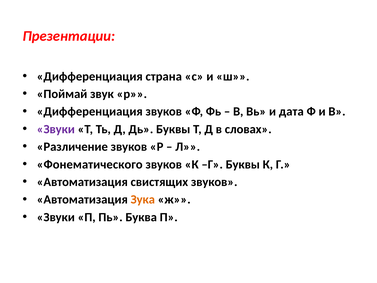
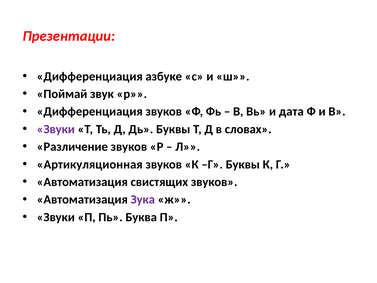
страна: страна -> азбуке (164, 76)
Фонематического: Фонематического -> Артикуляционная (90, 164)
Зука colour: orange -> purple (143, 199)
